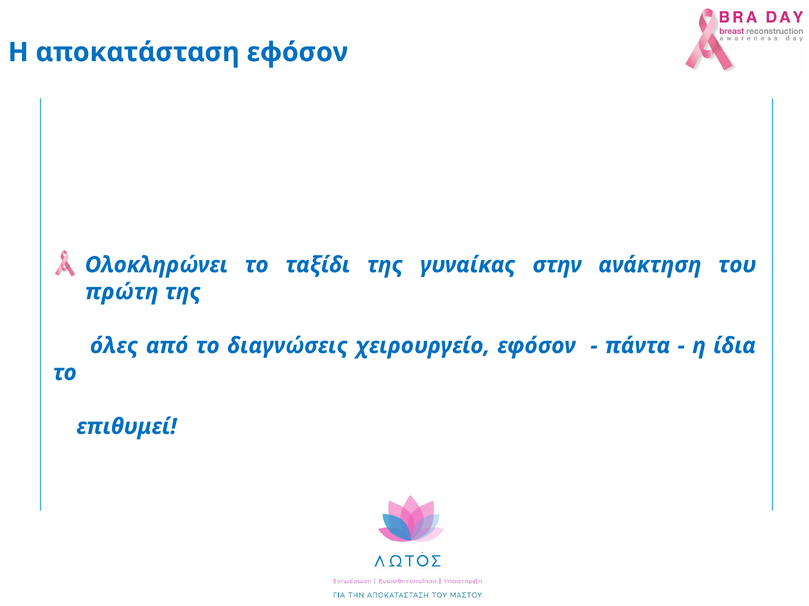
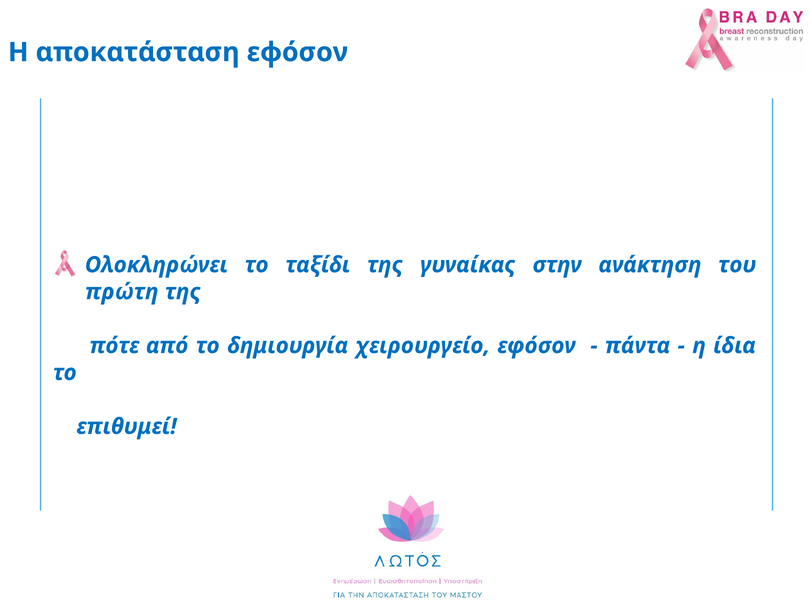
όλες: όλες -> πότε (114, 346)
διαγνώσεις: διαγνώσεις -> δημιουργία (288, 346)
